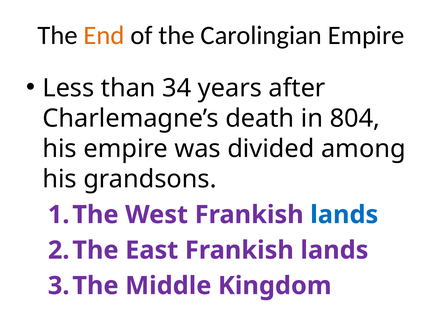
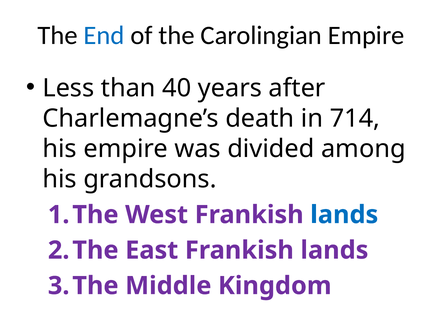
End colour: orange -> blue (104, 36)
34: 34 -> 40 (177, 88)
804: 804 -> 714 (355, 119)
